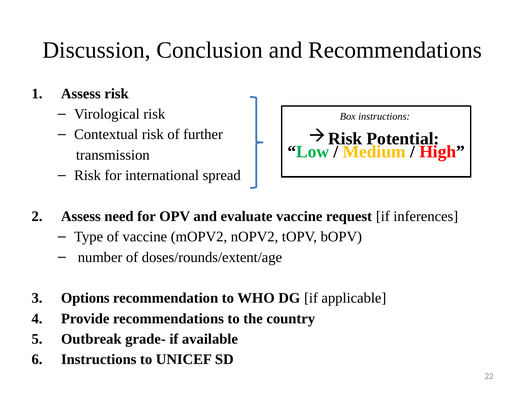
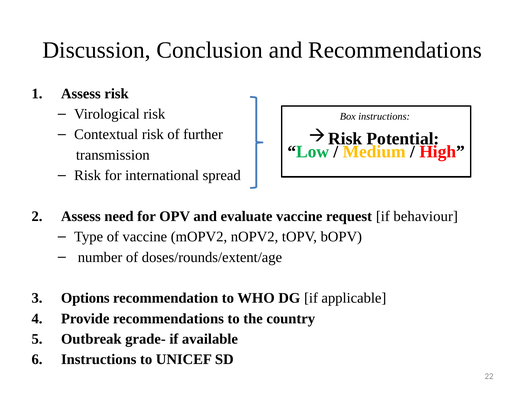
inferences: inferences -> behaviour (426, 216)
